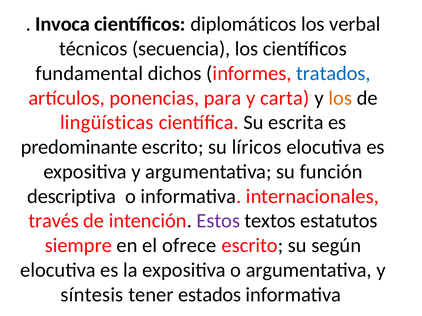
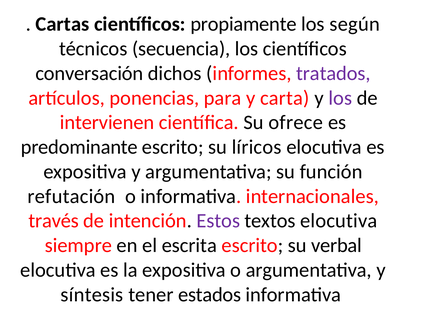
Invoca: Invoca -> Cartas (62, 24)
diplomáticos: diplomáticos -> propiamente (244, 24)
verbal: verbal -> según (355, 24)
fundamental: fundamental -> conversación (89, 73)
tratados colour: blue -> purple (333, 73)
los colour: orange -> purple (340, 98)
lingüísticas: lingüísticas -> intervienen (107, 123)
escrita: escrita -> ofrece (296, 123)
descriptiva: descriptiva -> refutación (71, 197)
textos estatutos: estatutos -> elocutiva (339, 221)
ofrece: ofrece -> escrita (189, 246)
según: según -> verbal (336, 246)
